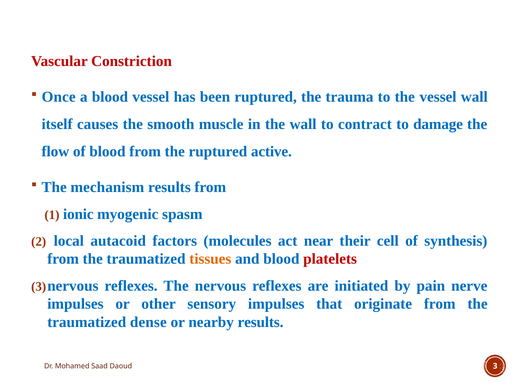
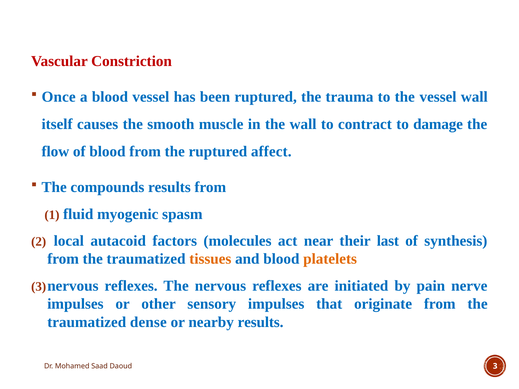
active: active -> affect (271, 151)
mechanism: mechanism -> compounds (107, 187)
ionic: ionic -> fluid (78, 214)
cell: cell -> last (388, 241)
platelets colour: red -> orange (330, 259)
